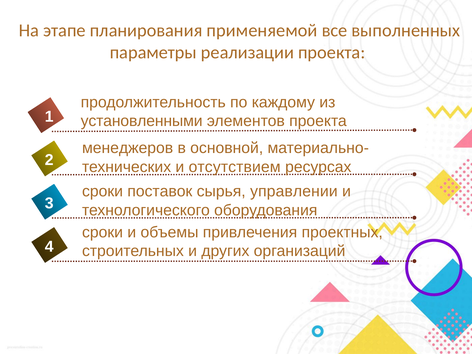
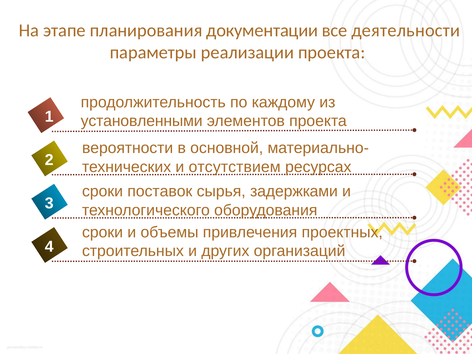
применяемой: применяемой -> документации (262, 30)
выполненных: выполненных -> деятельности (406, 30)
менеджеров: менеджеров -> вероятности (128, 148)
управлении: управлении -> задержками (294, 191)
